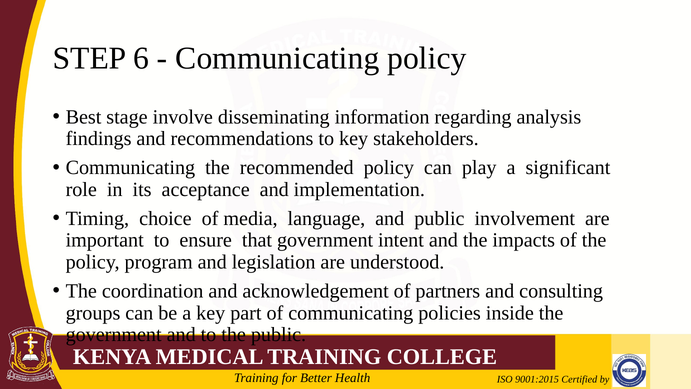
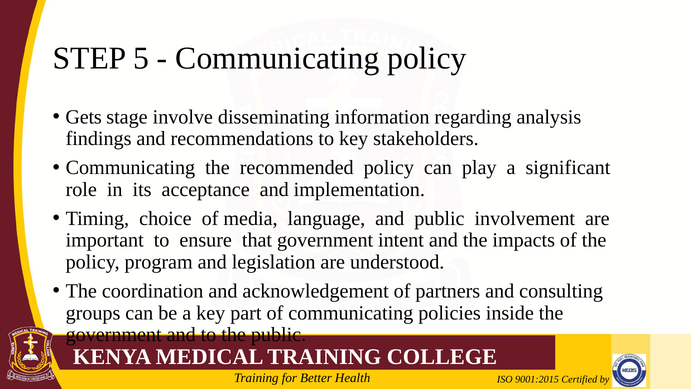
6: 6 -> 5 (141, 58)
Best: Best -> Gets (84, 117)
